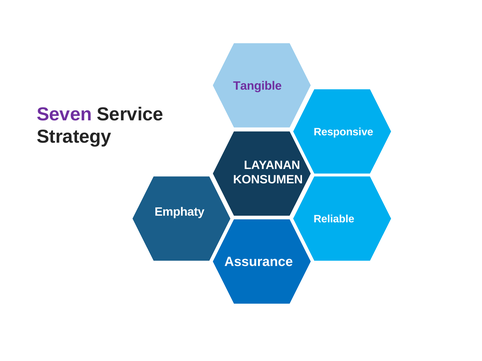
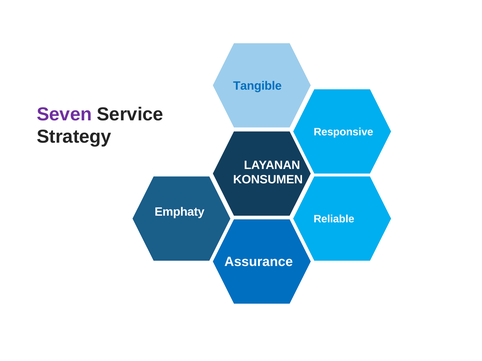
Tangible colour: purple -> blue (257, 86)
